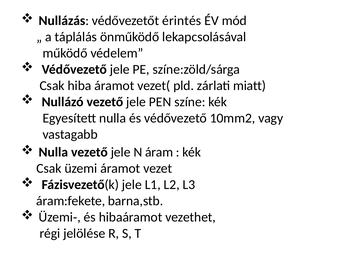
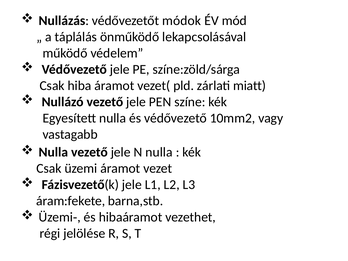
érintés: érintés -> módok (182, 21)
N áram: áram -> nulla (159, 152)
